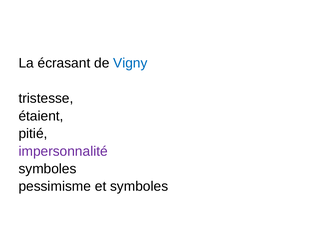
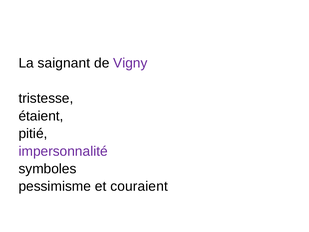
écrasant: écrasant -> saignant (64, 63)
Vigny colour: blue -> purple (130, 63)
et symboles: symboles -> couraient (139, 186)
